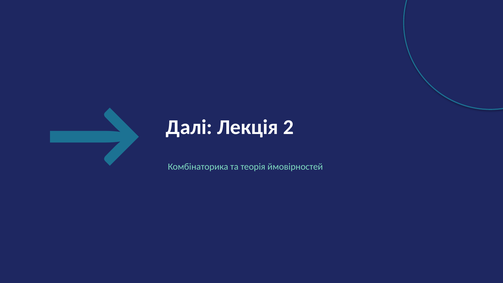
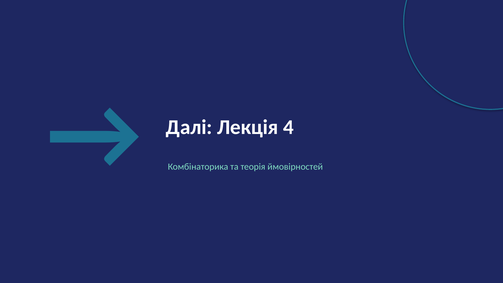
2: 2 -> 4 (288, 127)
